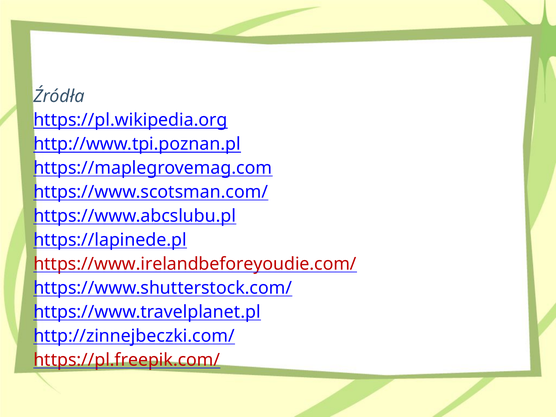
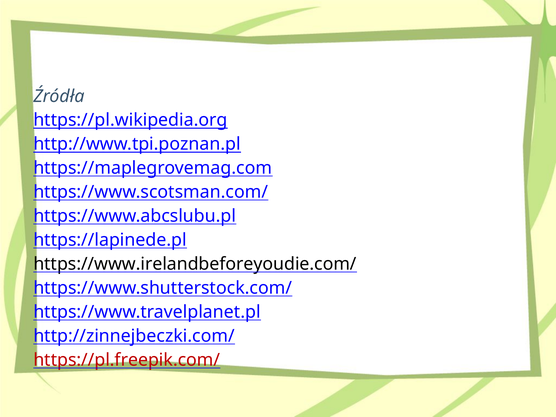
https://www.irelandbeforeyoudie.com/ colour: red -> black (195, 264)
